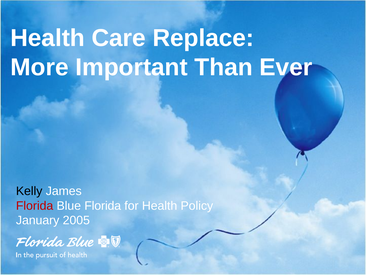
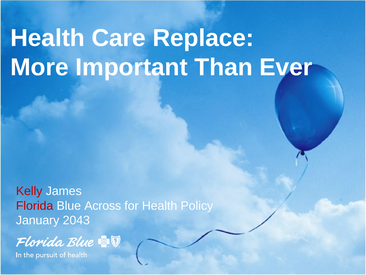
Kelly colour: black -> red (29, 191)
Blue Florida: Florida -> Across (103, 205)
2005: 2005 -> 2043 (76, 220)
